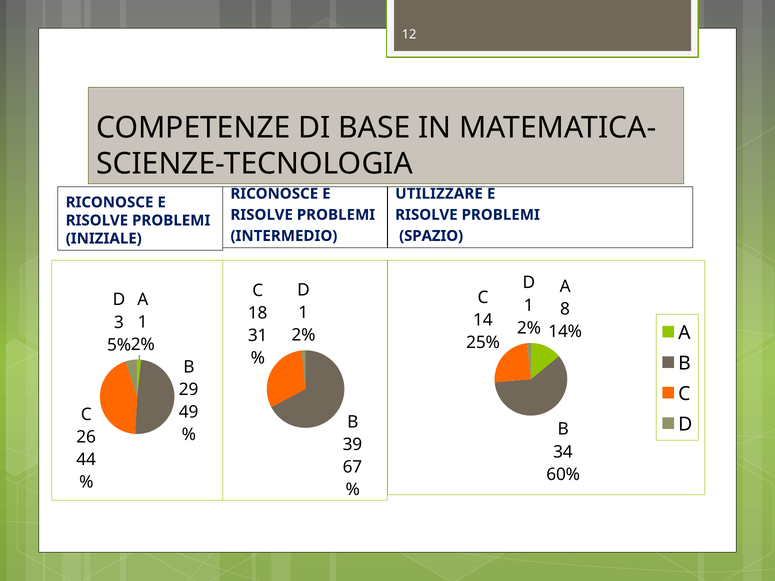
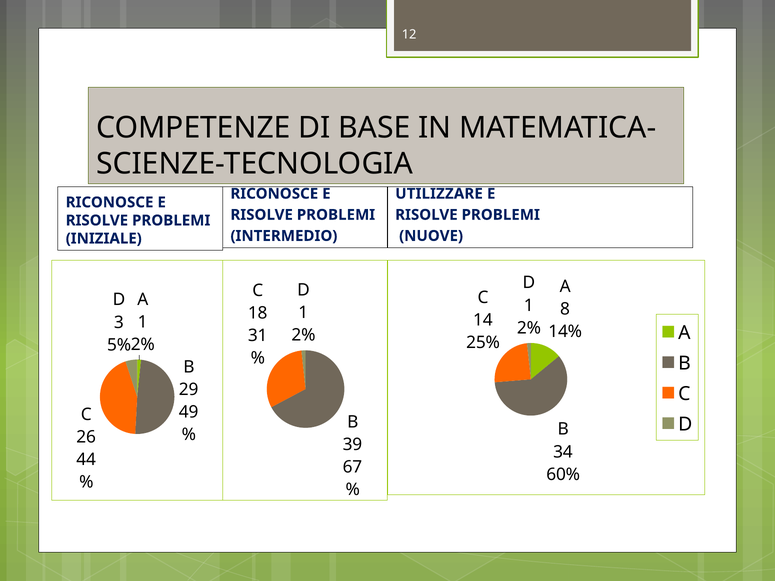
SPAZIO: SPAZIO -> NUOVE (431, 236)
